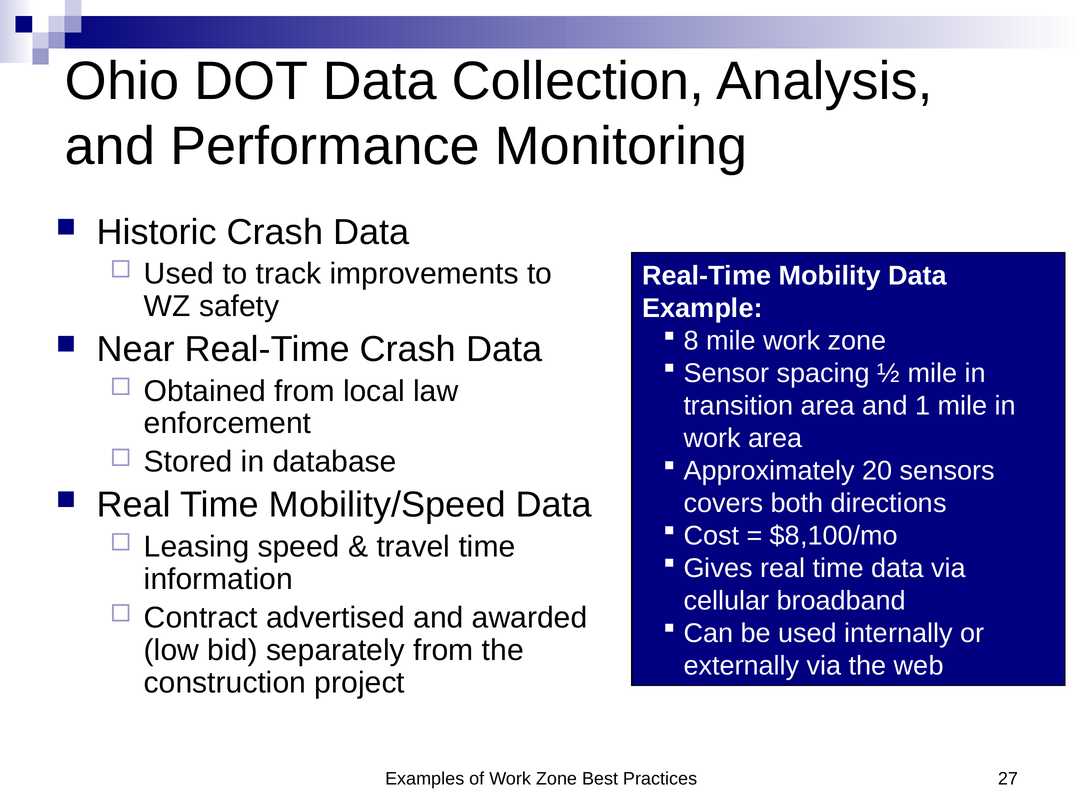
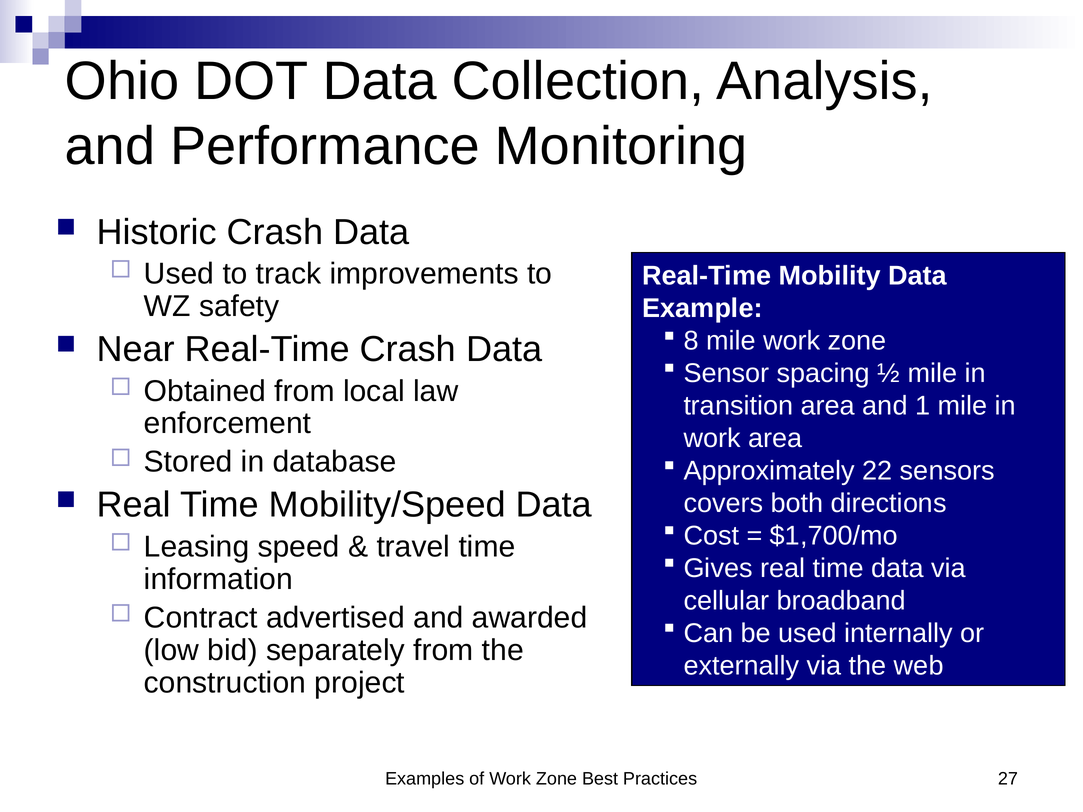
20: 20 -> 22 (877, 471)
$8,100/mo: $8,100/mo -> $1,700/mo (834, 536)
